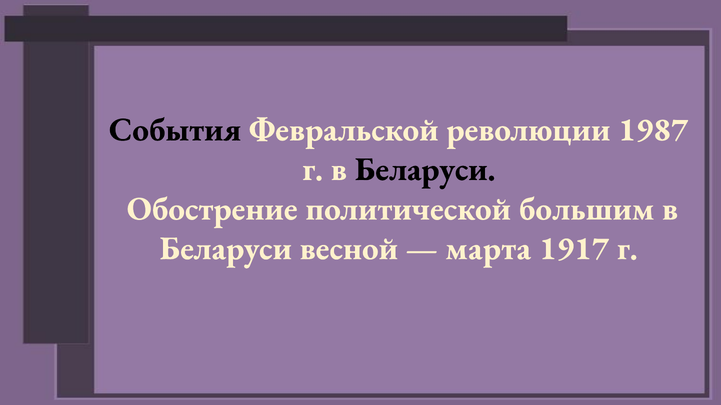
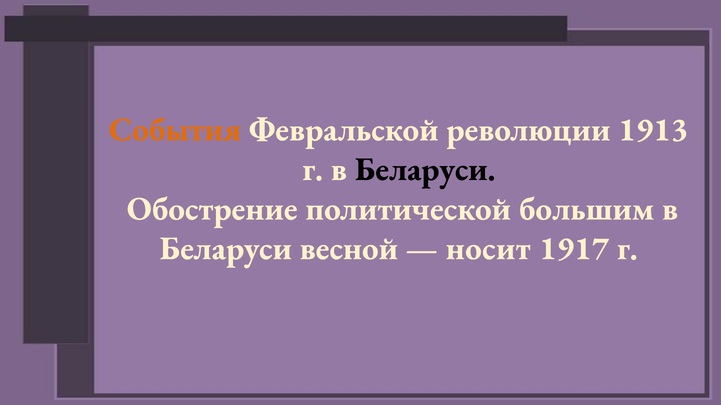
События colour: black -> orange (175, 130)
1987: 1987 -> 1913 (653, 130)
марта: марта -> носит (488, 249)
